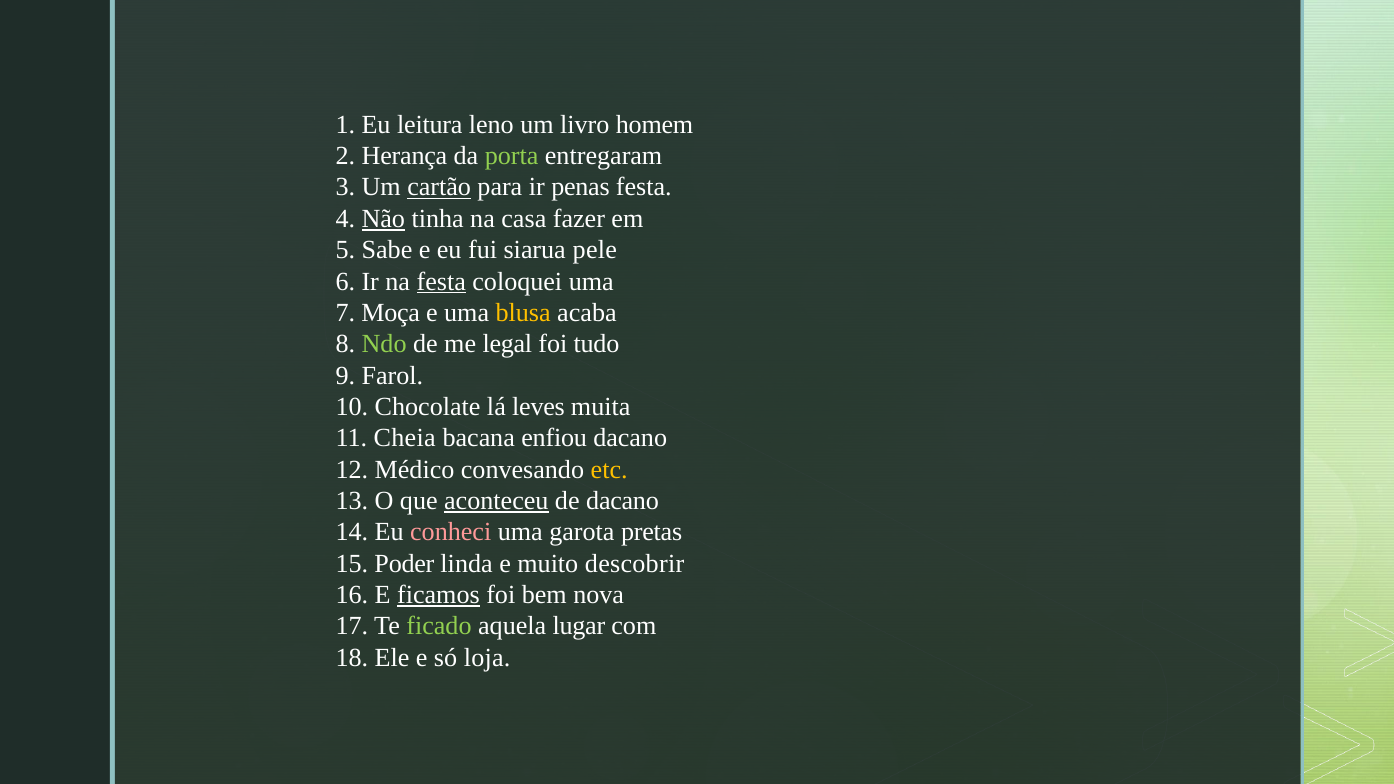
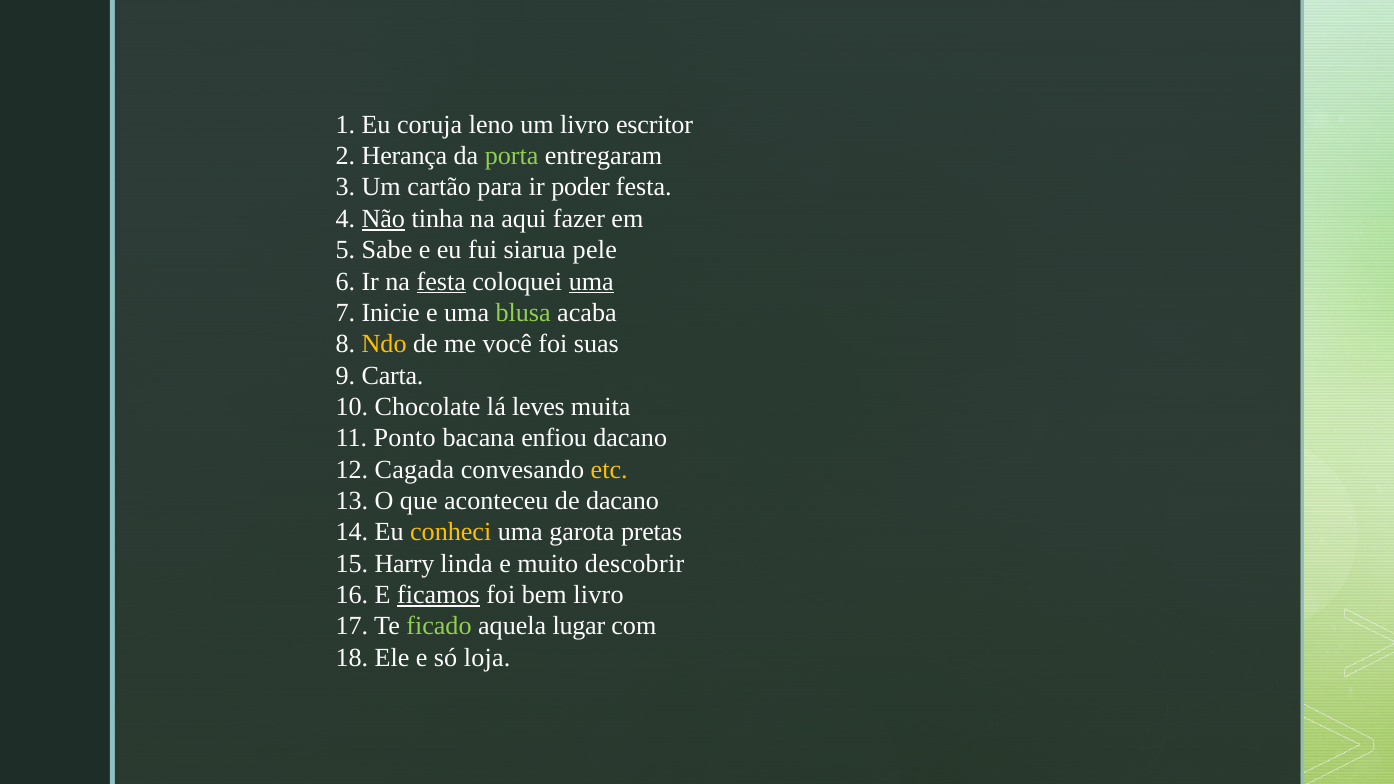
leitura: leitura -> coruja (430, 125)
homem: homem -> escritor (655, 125)
cartão underline: present -> none (439, 187)
penas: penas -> poder (581, 187)
casa: casa -> aqui (524, 219)
uma underline: none -> present (591, 281)
Moça: Moça -> Inicie (391, 313)
blusa colour: yellow -> light green (523, 313)
Ndo colour: light green -> yellow (384, 344)
legal: legal -> você (507, 344)
tudo: tudo -> suas (596, 344)
Farol: Farol -> Carta (393, 376)
Cheia: Cheia -> Ponto (405, 438)
Médico: Médico -> Cagada (414, 470)
aconteceu underline: present -> none (496, 501)
conheci colour: pink -> yellow (451, 532)
Poder: Poder -> Harry (404, 564)
bem nova: nova -> livro (598, 595)
